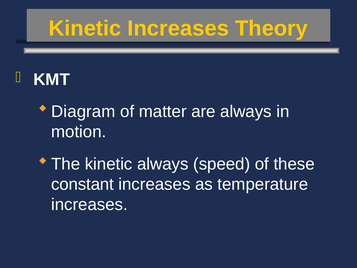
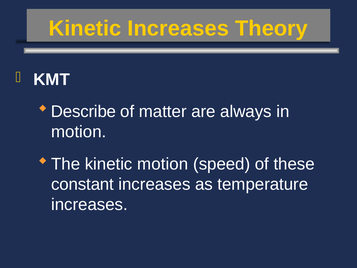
Diagram: Diagram -> Describe (83, 112)
kinetic always: always -> motion (163, 164)
